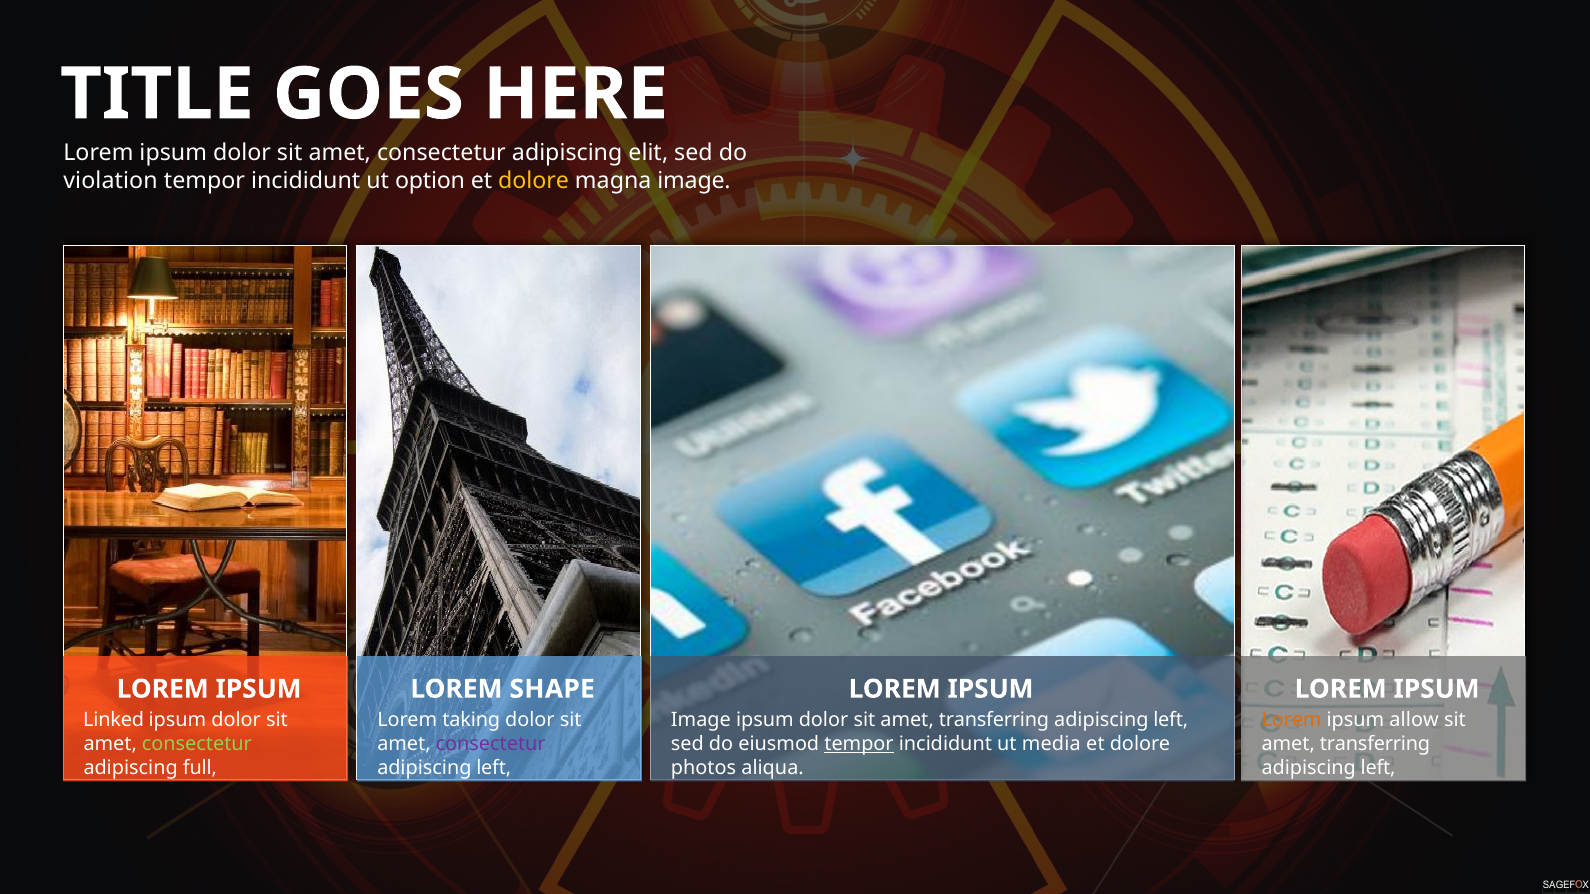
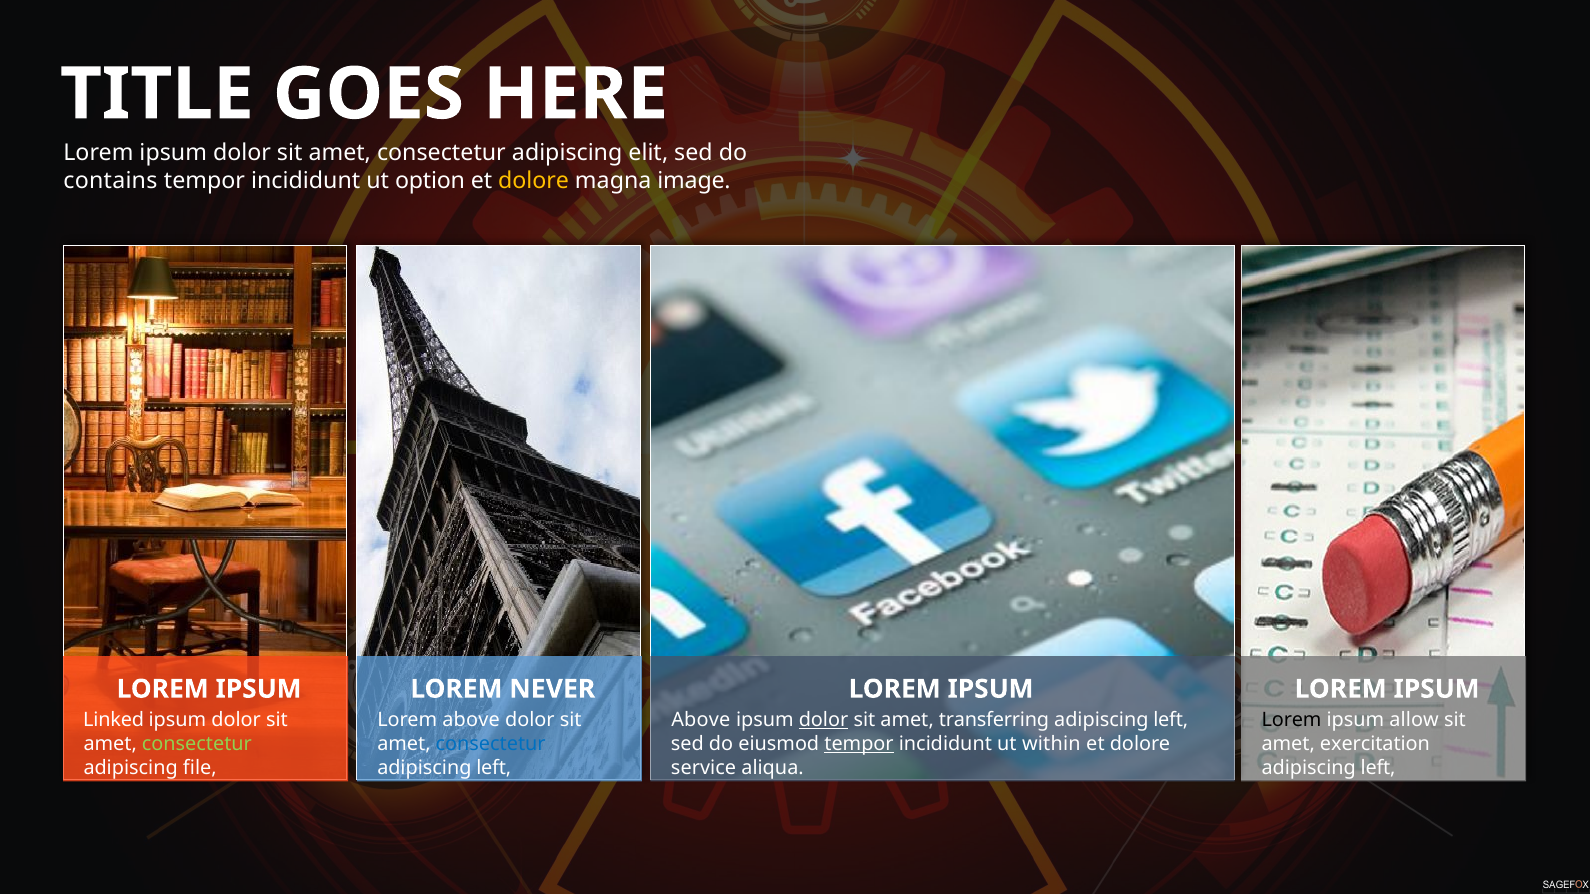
violation: violation -> contains (110, 181)
SHAPE: SHAPE -> NEVER (552, 689)
Lorem taking: taking -> above (471, 721)
Image: Image -> Above (701, 721)
dolor underline: none -> present (824, 721)
Lorem colour: orange -> black (1292, 721)
consectetur colour: purple -> blue (491, 744)
media: media -> within (1051, 744)
transferring: transferring -> exercitation (1375, 744)
full: full -> file (200, 768)
photos: photos -> service (704, 768)
